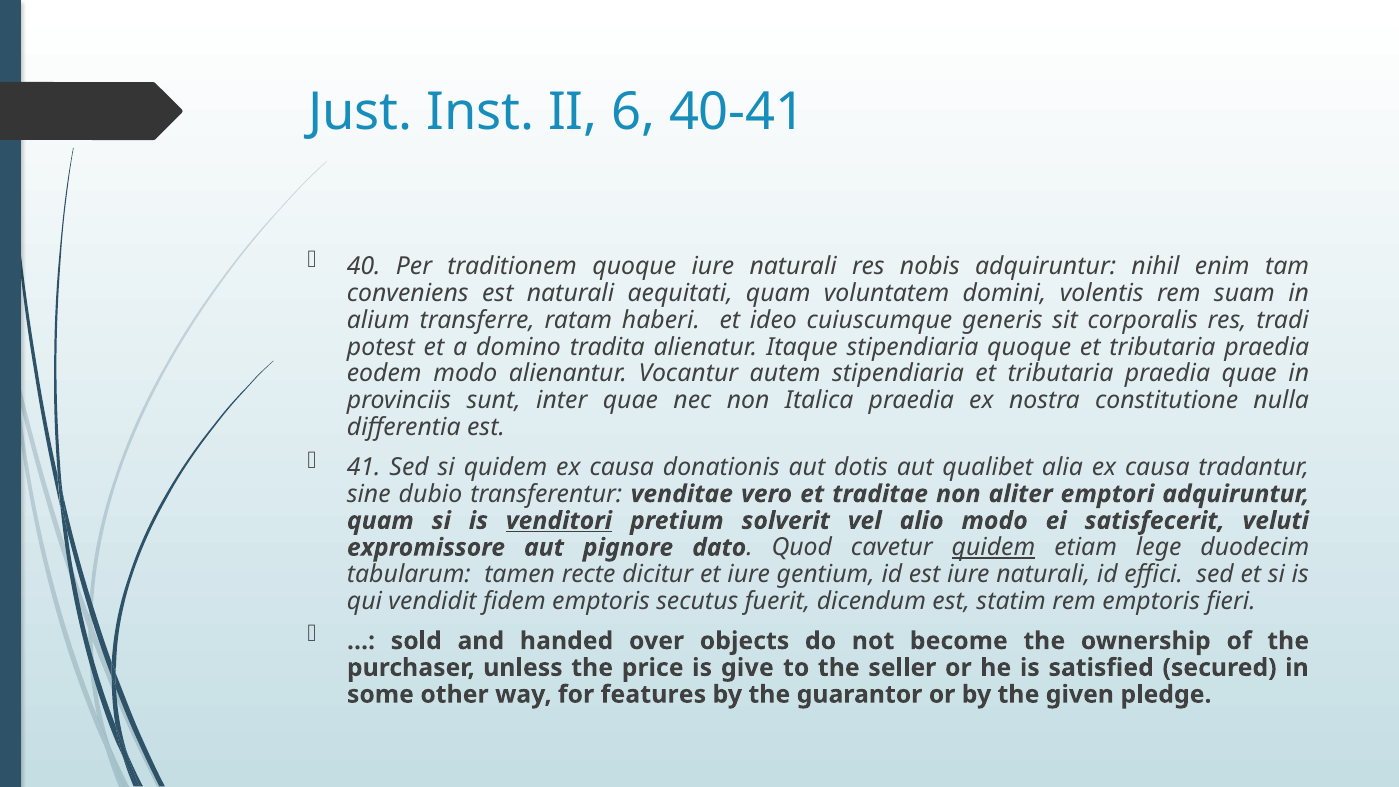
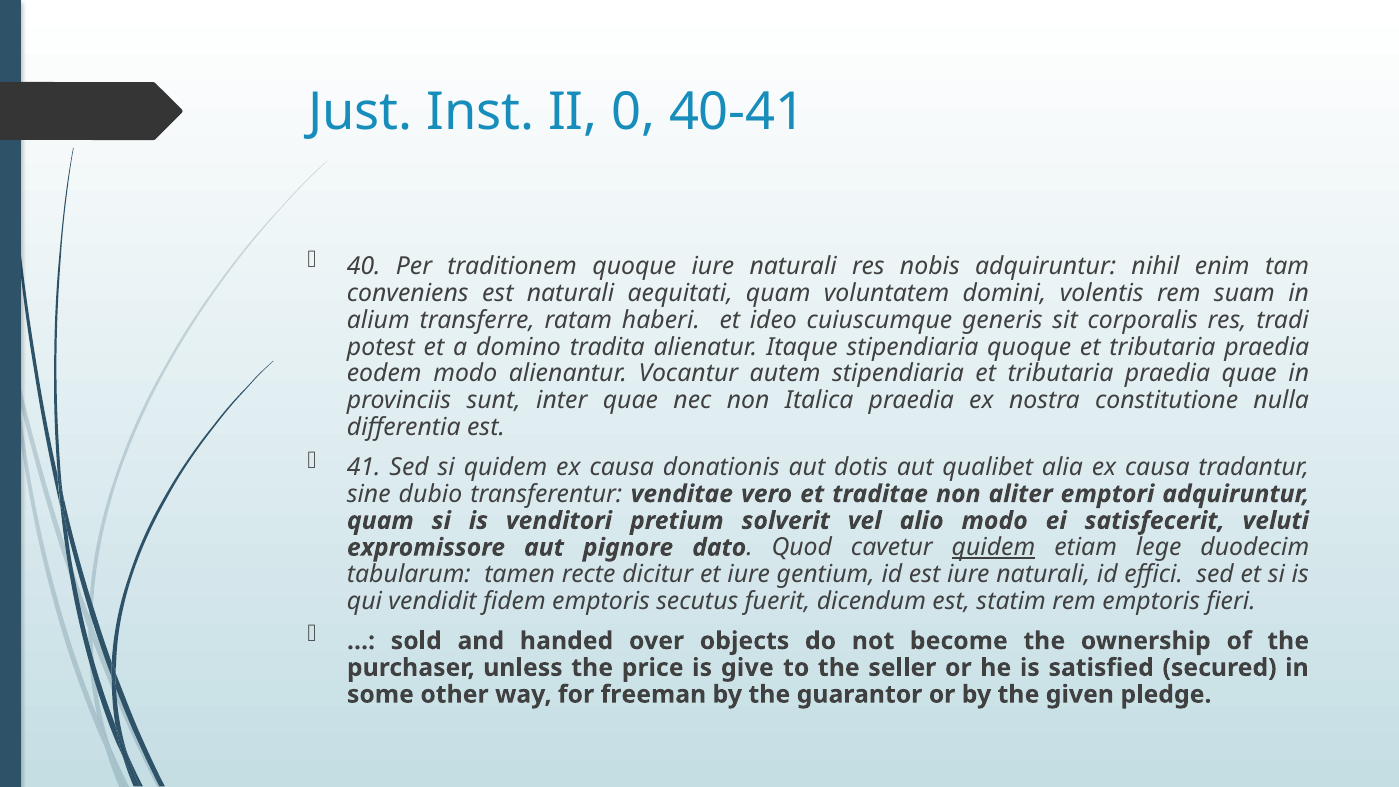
6: 6 -> 0 (633, 112)
venditori underline: present -> none (559, 521)
features: features -> freeman (653, 694)
